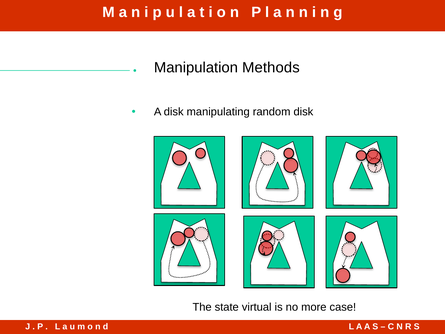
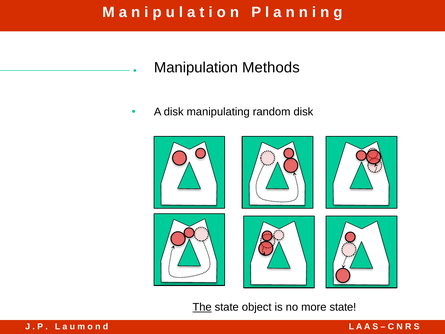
The underline: none -> present (202, 307)
virtual: virtual -> object (257, 307)
more case: case -> state (343, 307)
